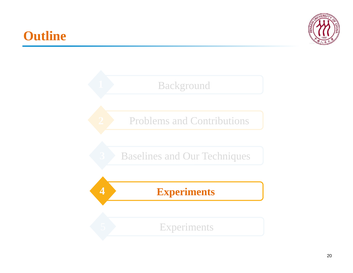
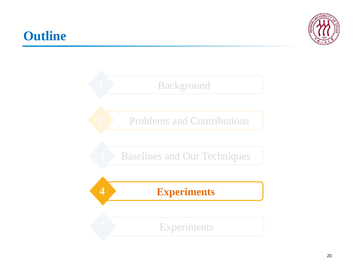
Outline colour: orange -> blue (45, 36)
